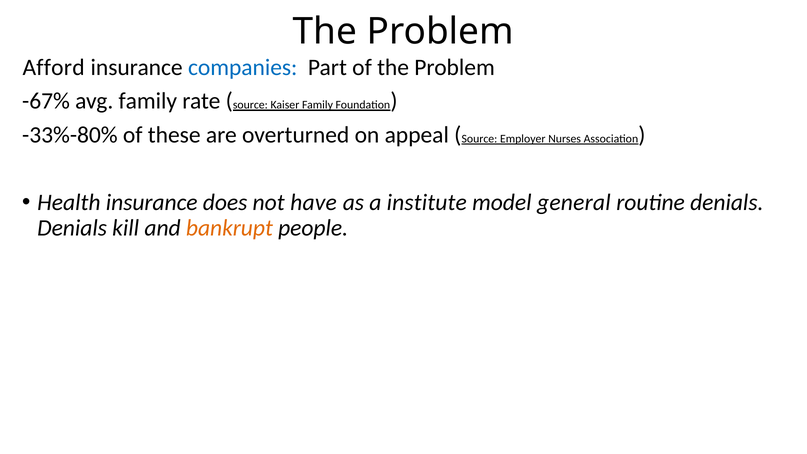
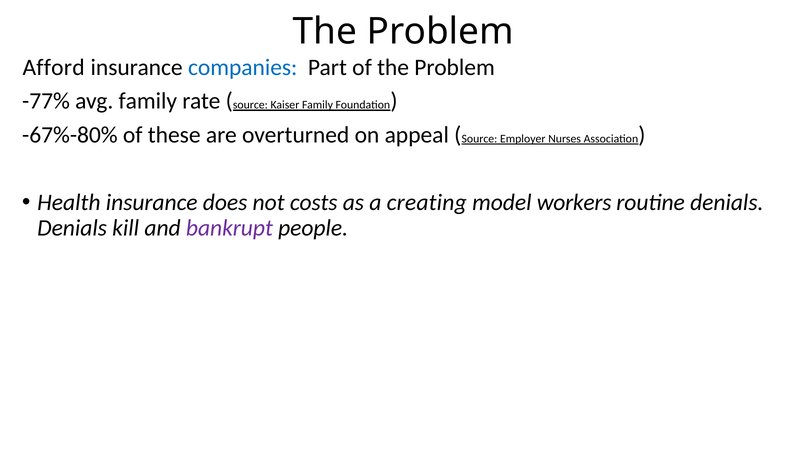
-67%: -67% -> -77% (46, 101)
-33%-80%: -33%-80% -> -67%-80% (70, 135)
have: have -> costs (314, 203)
institute: institute -> creating (427, 203)
general: general -> workers (574, 203)
bankrupt colour: orange -> purple (229, 228)
